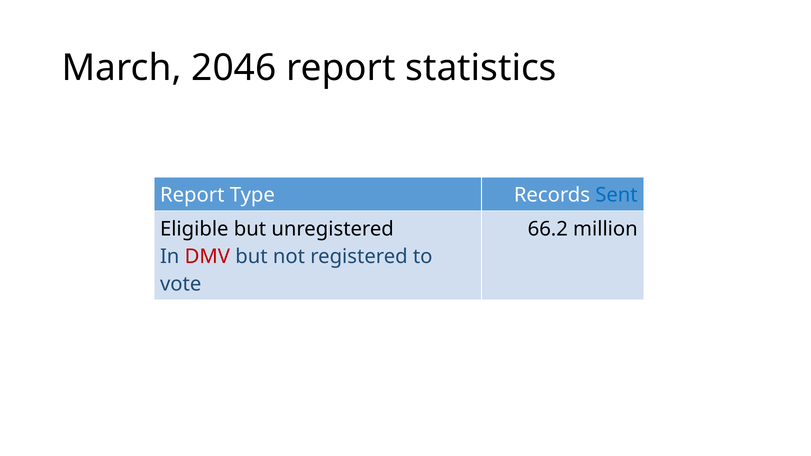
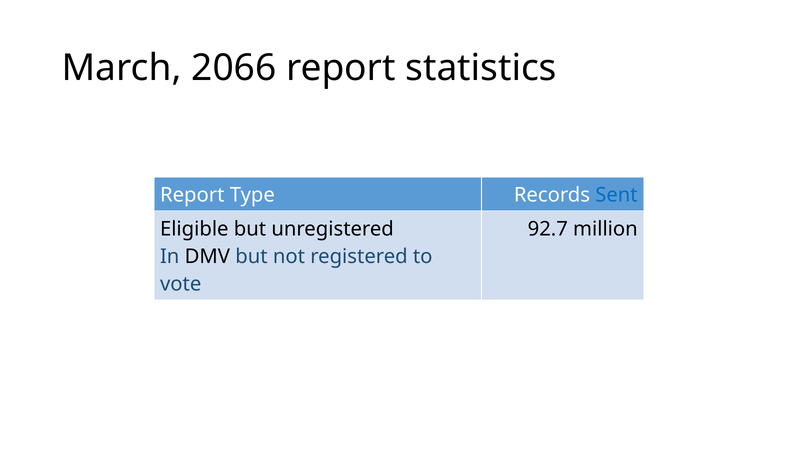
2046: 2046 -> 2066 (234, 68)
66.2: 66.2 -> 92.7 (548, 229)
DMV colour: red -> black (207, 257)
